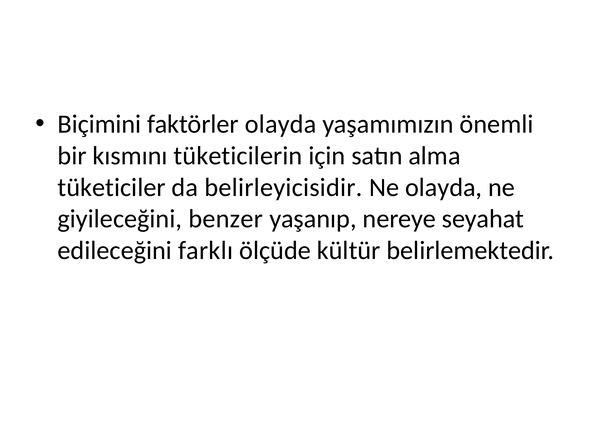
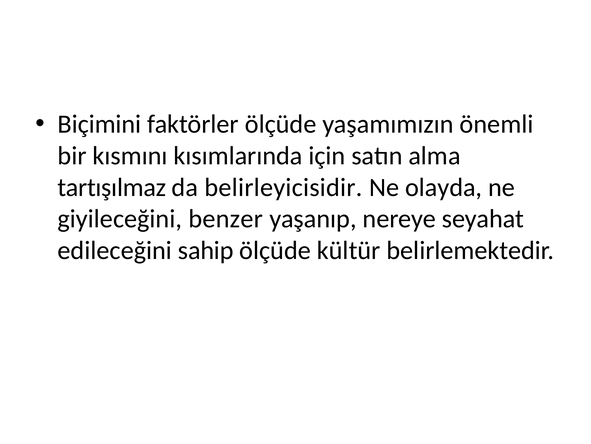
faktörler olayda: olayda -> ölçüde (281, 124)
tüketicilerin: tüketicilerin -> kısımlarında (238, 156)
tüketiciler: tüketiciler -> tartışılmaz (112, 187)
farklı: farklı -> sahip (206, 250)
